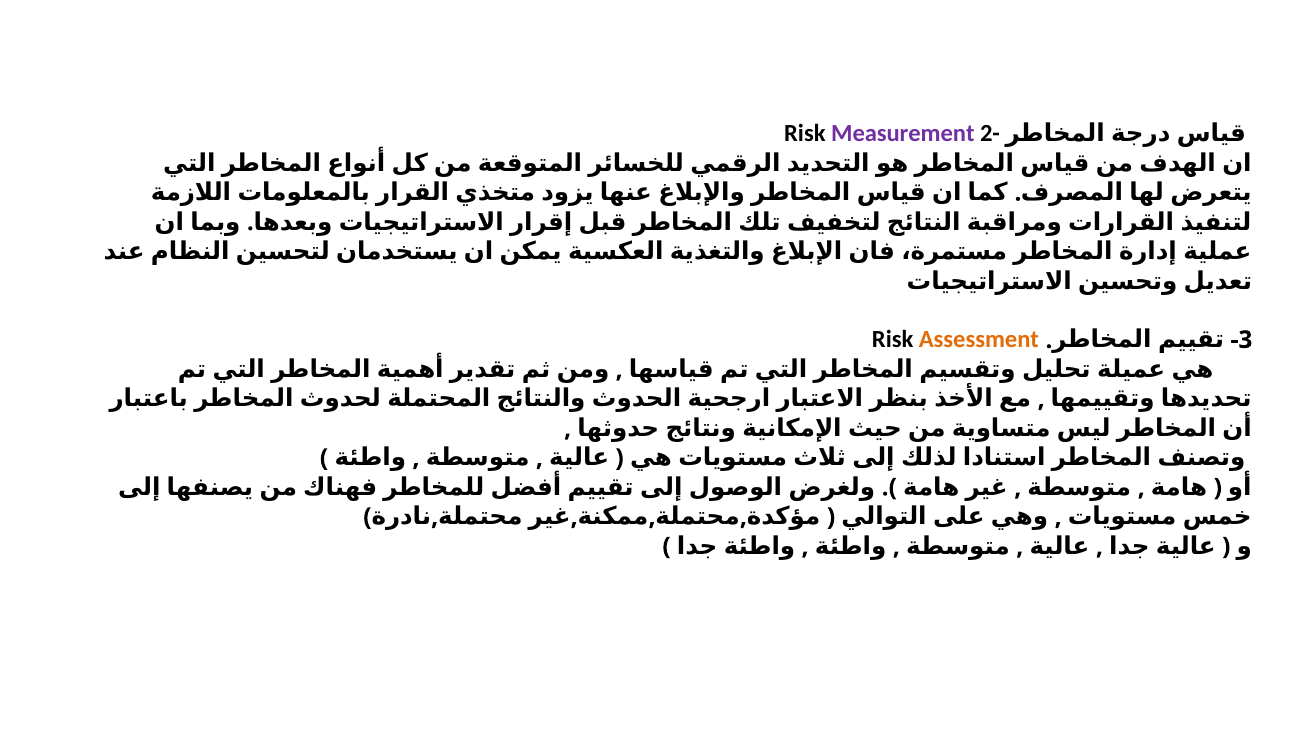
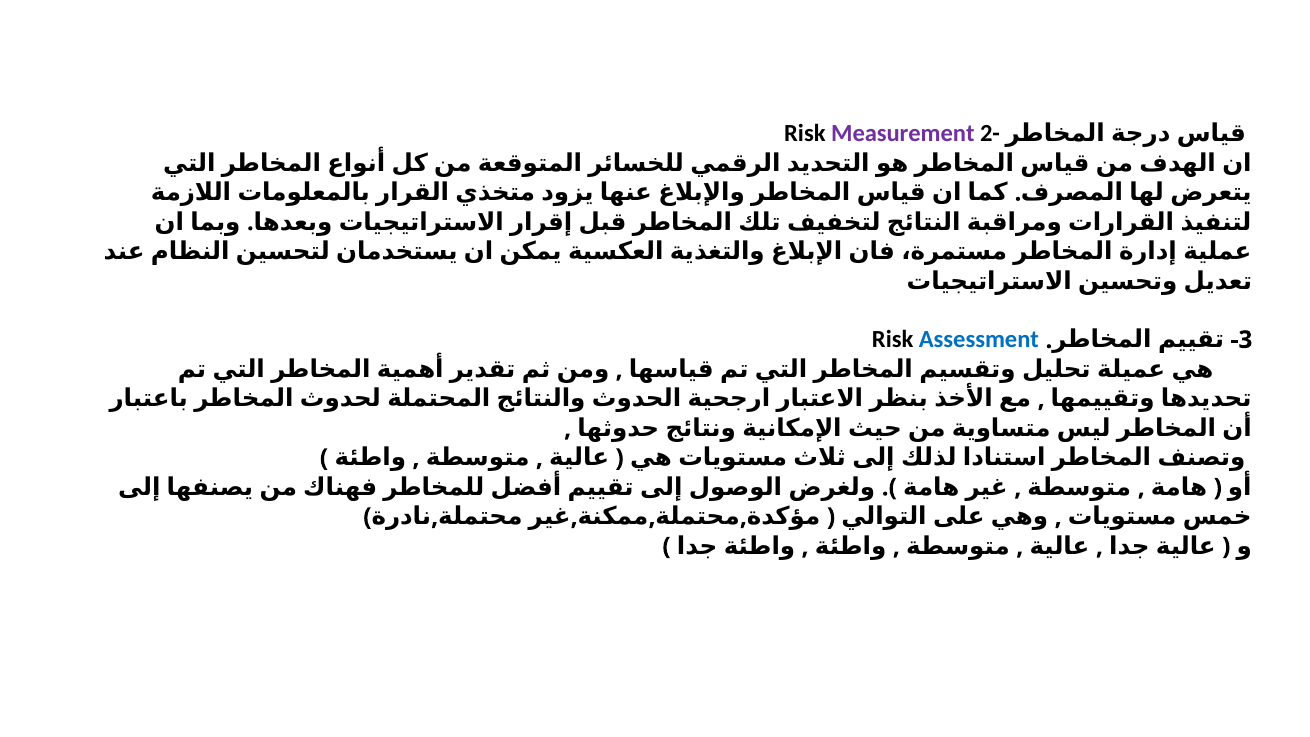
Assessment colour: orange -> blue (979, 340)
